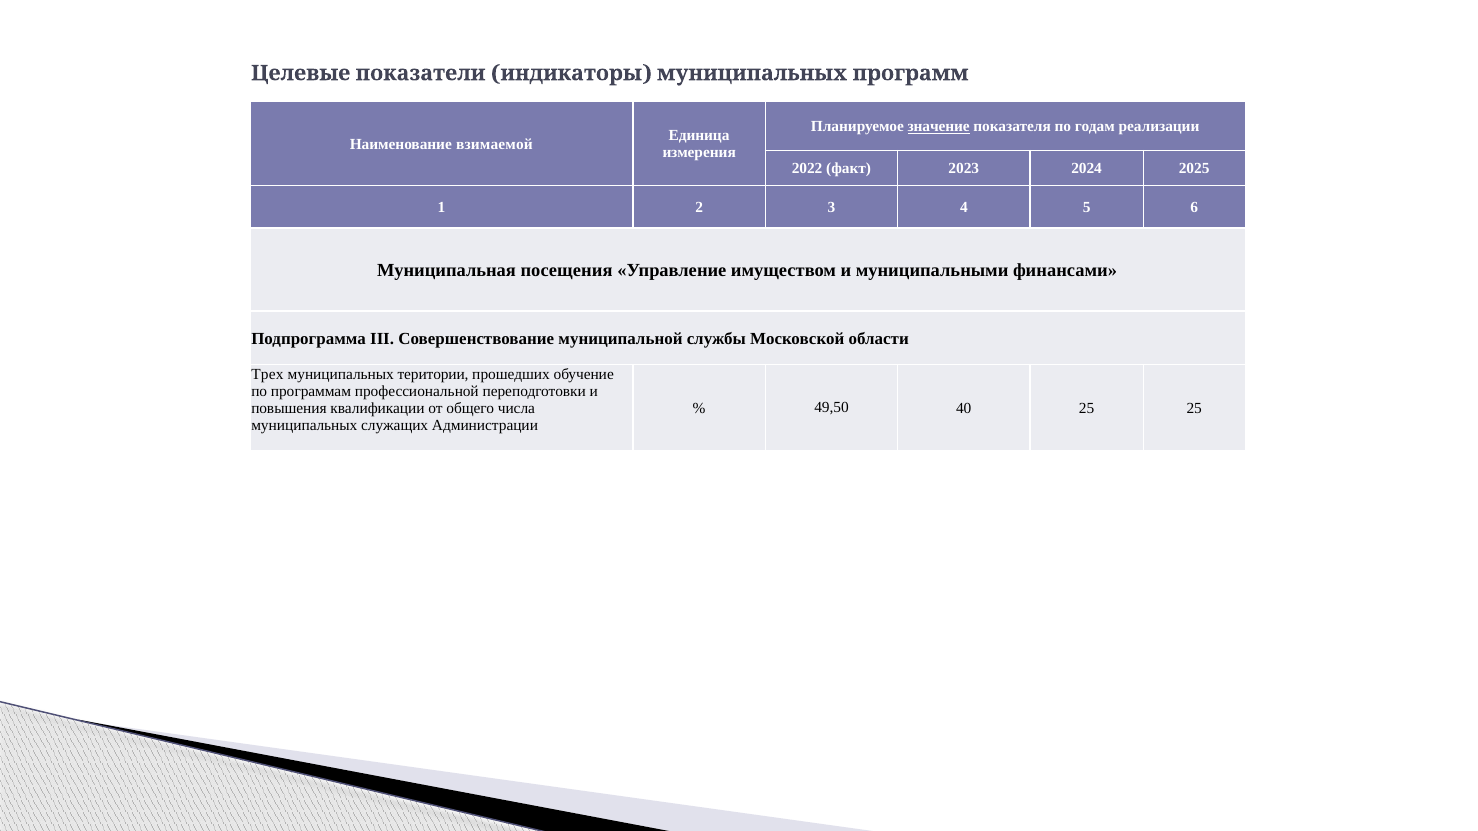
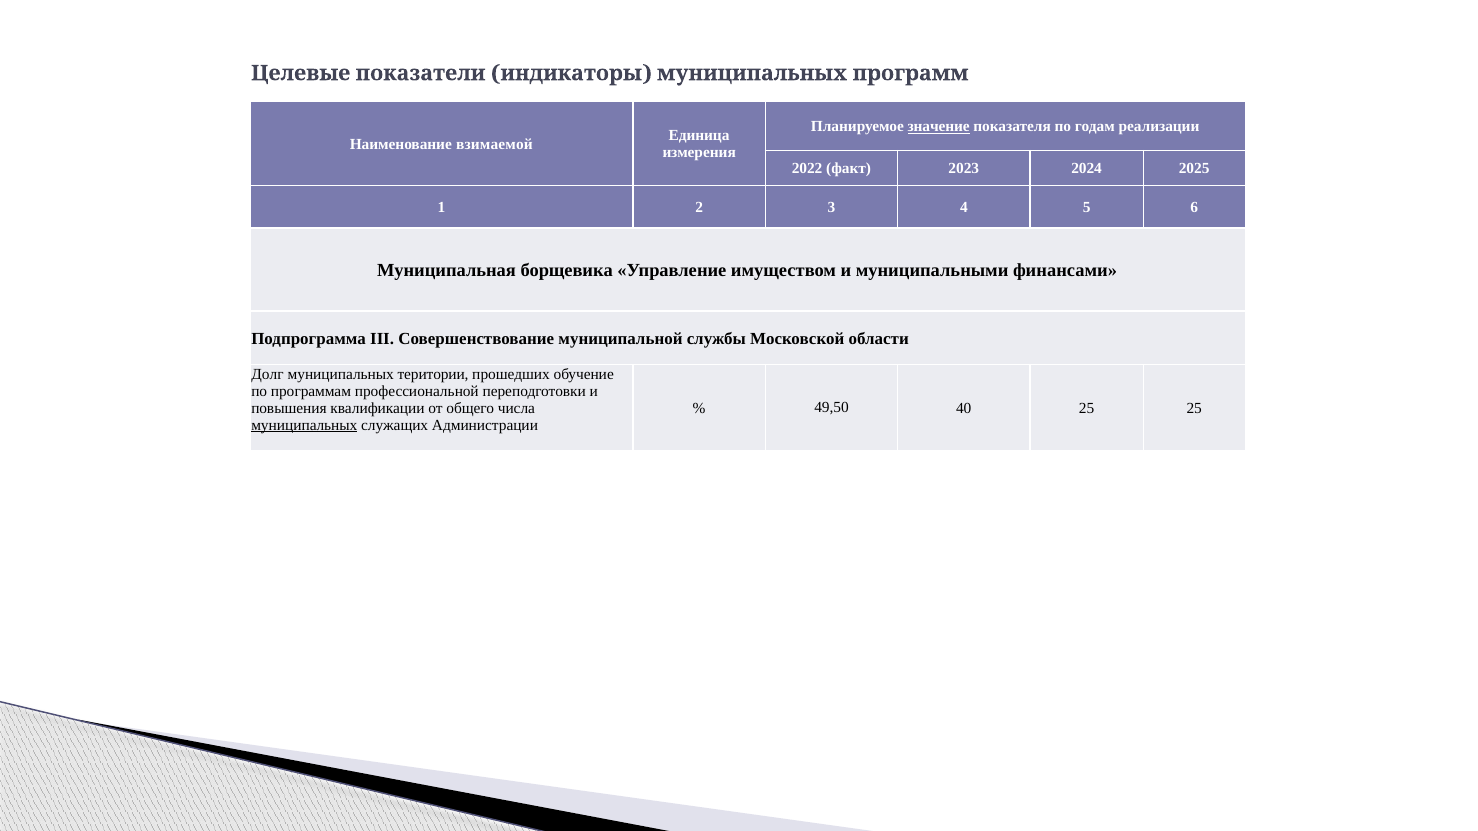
посещения: посещения -> борщевика (567, 270)
Трех: Трех -> Долг (268, 374)
муниципальных underline: none -> present (304, 425)
